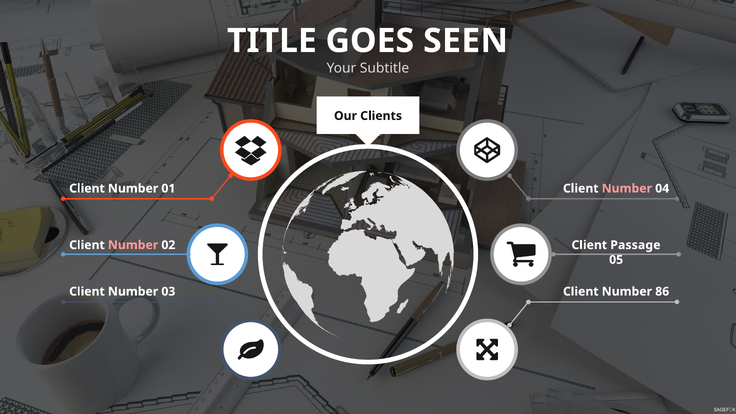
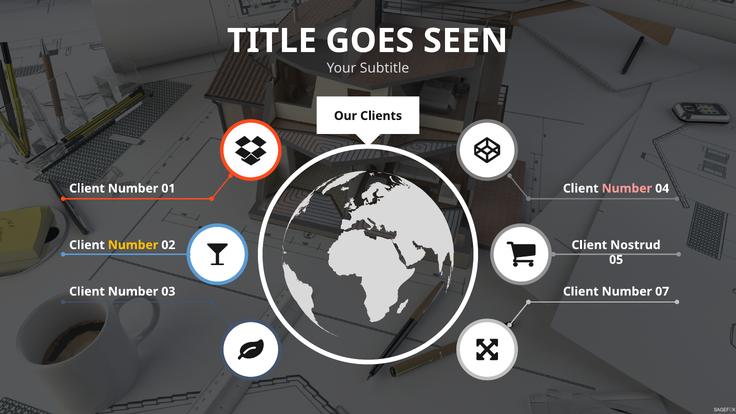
Passage: Passage -> Nostrud (635, 245)
Number colour: pink -> yellow (133, 245)
86: 86 -> 07 (662, 292)
